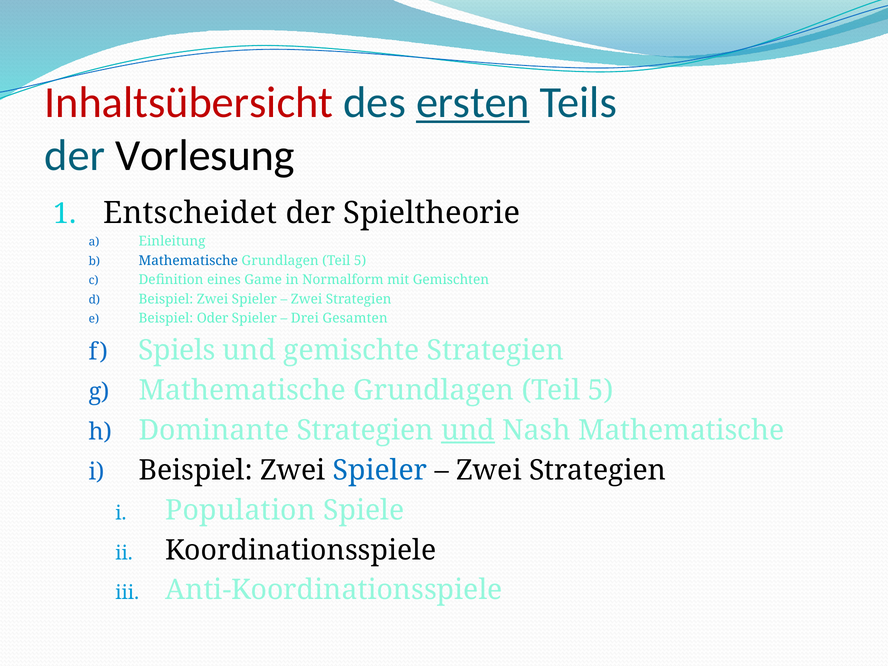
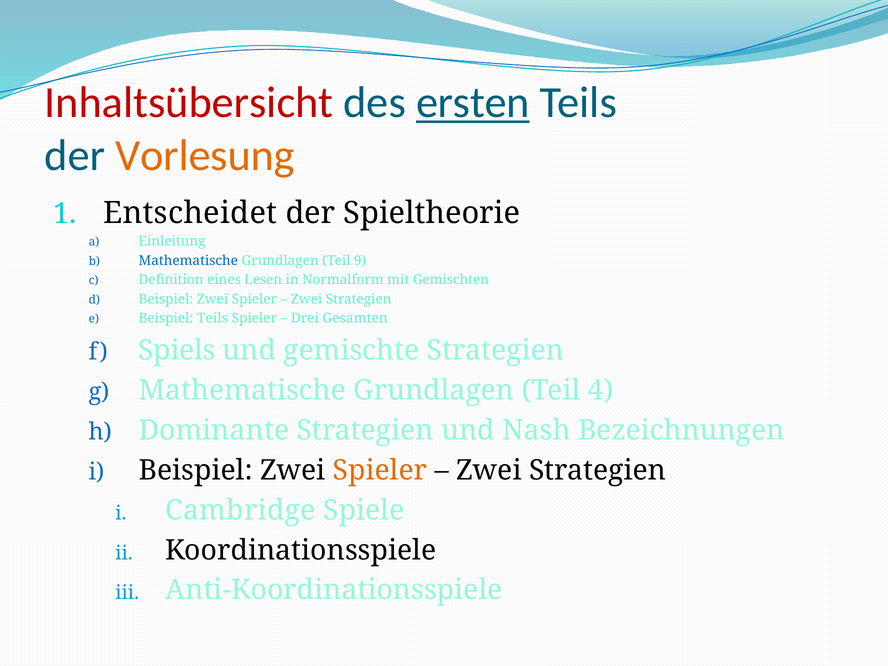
Vorlesung colour: black -> orange (205, 156)
5: 5 -> 9 (360, 261)
Game: Game -> Lesen (263, 280)
Beispiel Oder: Oder -> Teils (212, 318)
5: 5 -> 4 (601, 390)
und underline: present -> none (468, 430)
Nash Mathematische: Mathematische -> Bezeichnungen (681, 430)
Spieler colour: blue -> orange (380, 470)
Population: Population -> Cambridge (240, 510)
